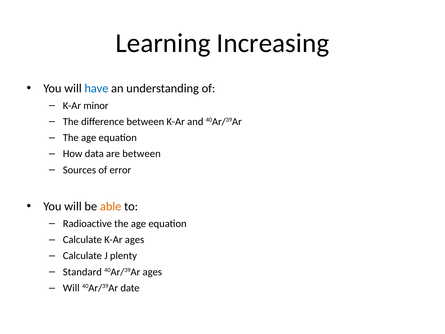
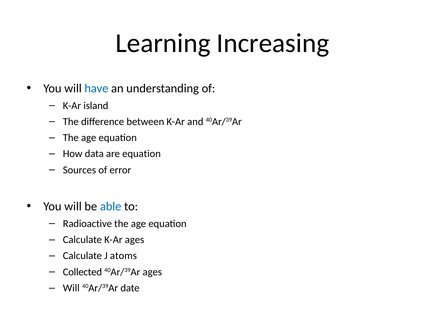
minor: minor -> island (96, 105)
are between: between -> equation (142, 154)
able colour: orange -> blue (111, 206)
plenty: plenty -> atoms (123, 256)
Standard: Standard -> Collected (82, 272)
